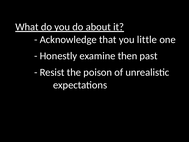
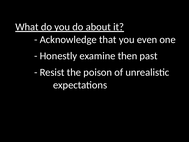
little: little -> even (147, 39)
